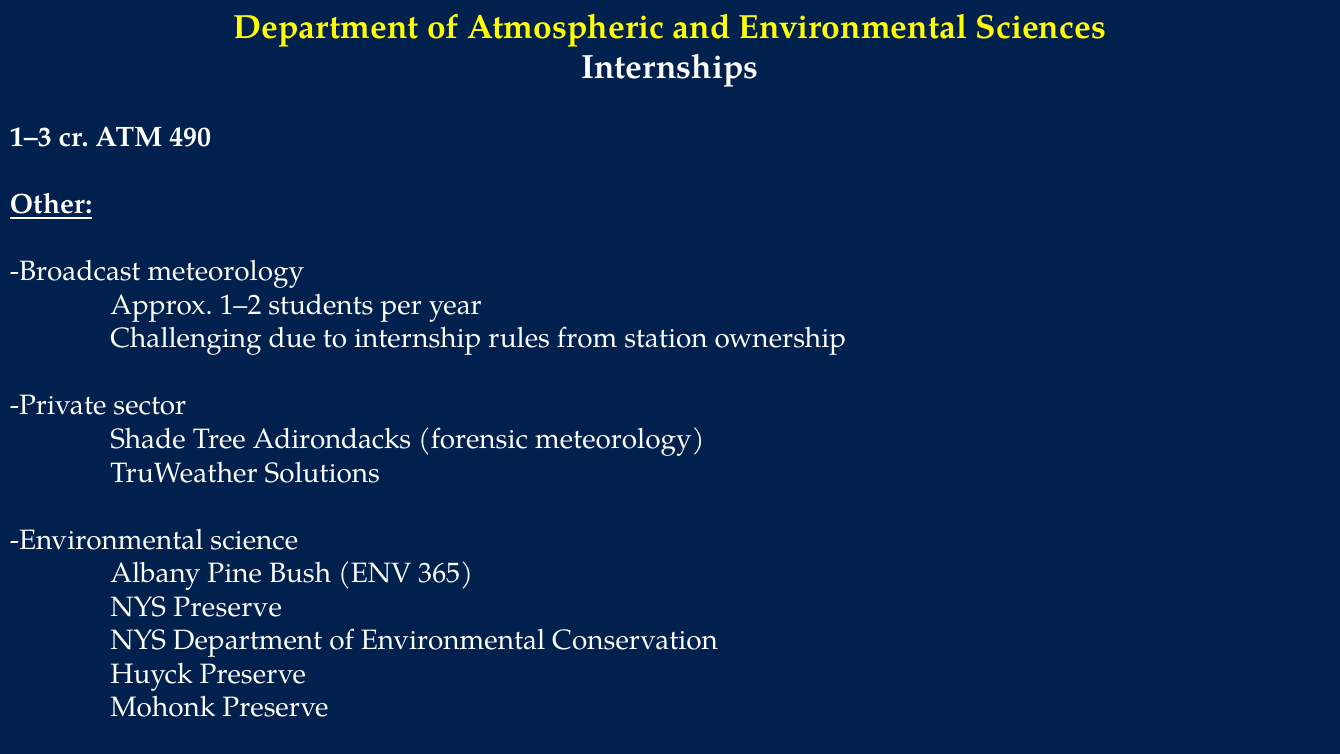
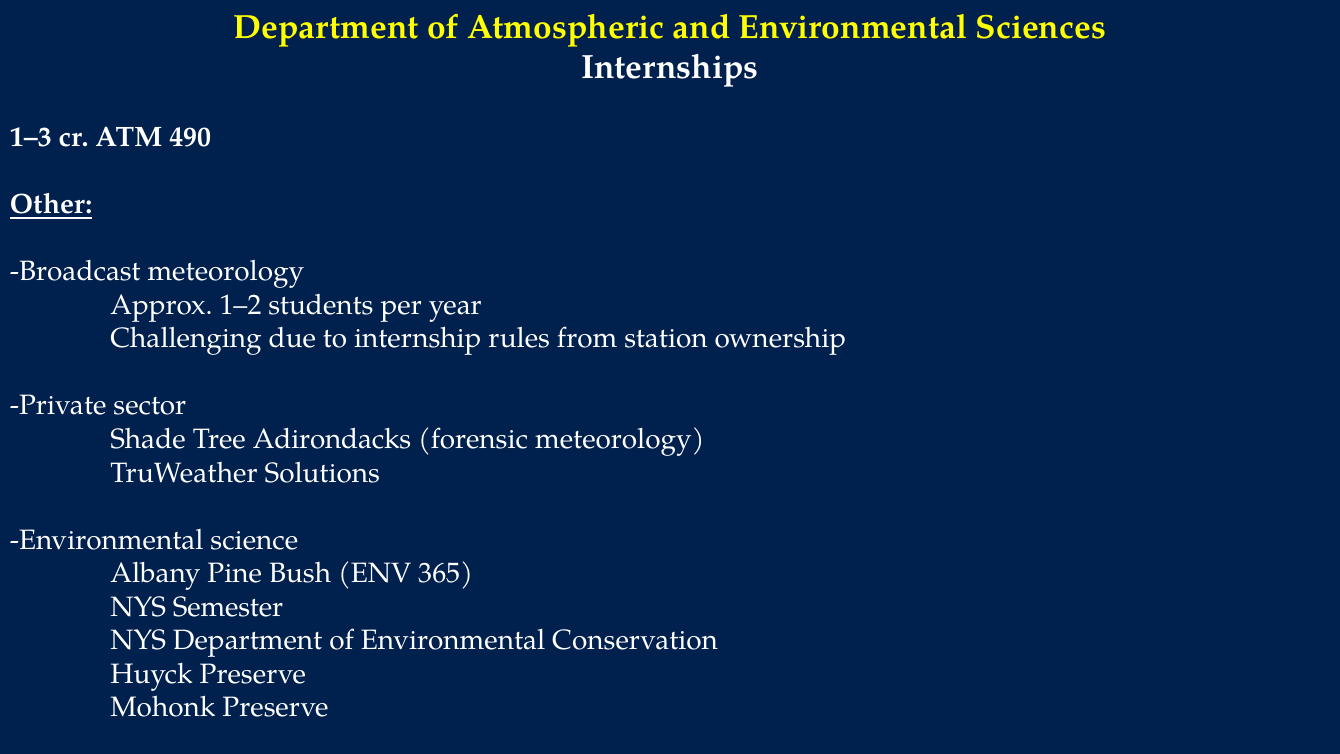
NYS Preserve: Preserve -> Semester (228, 607)
